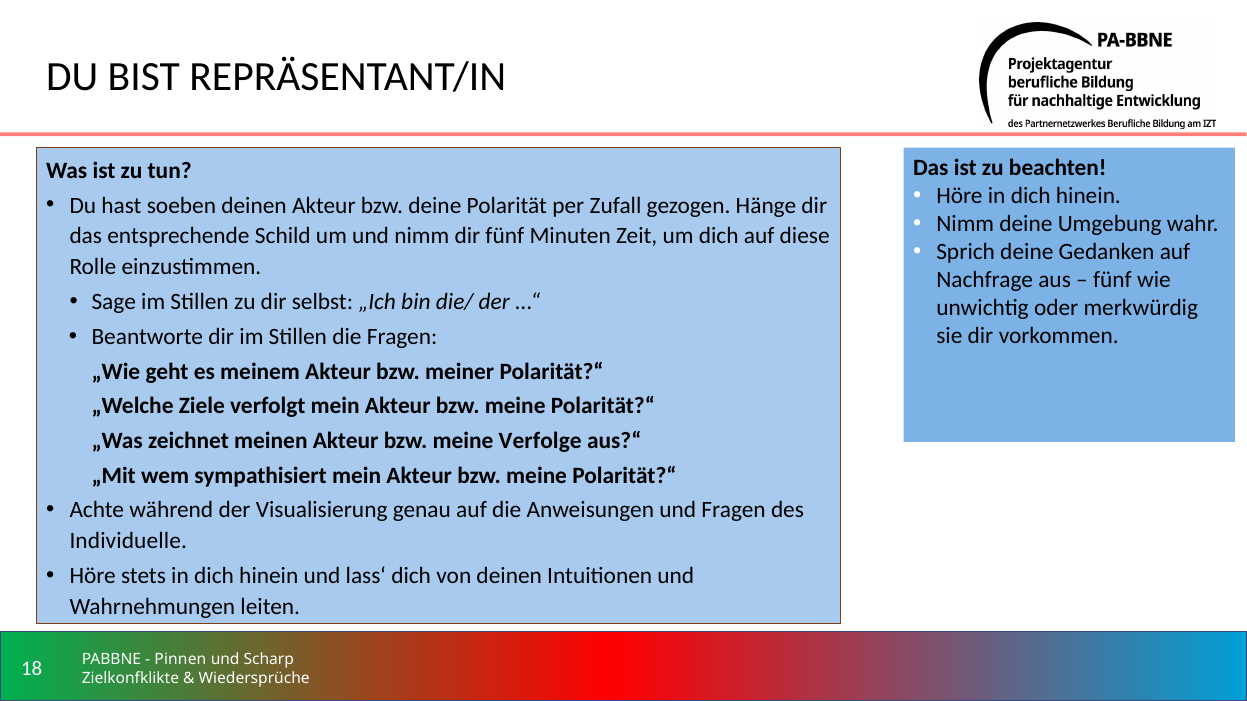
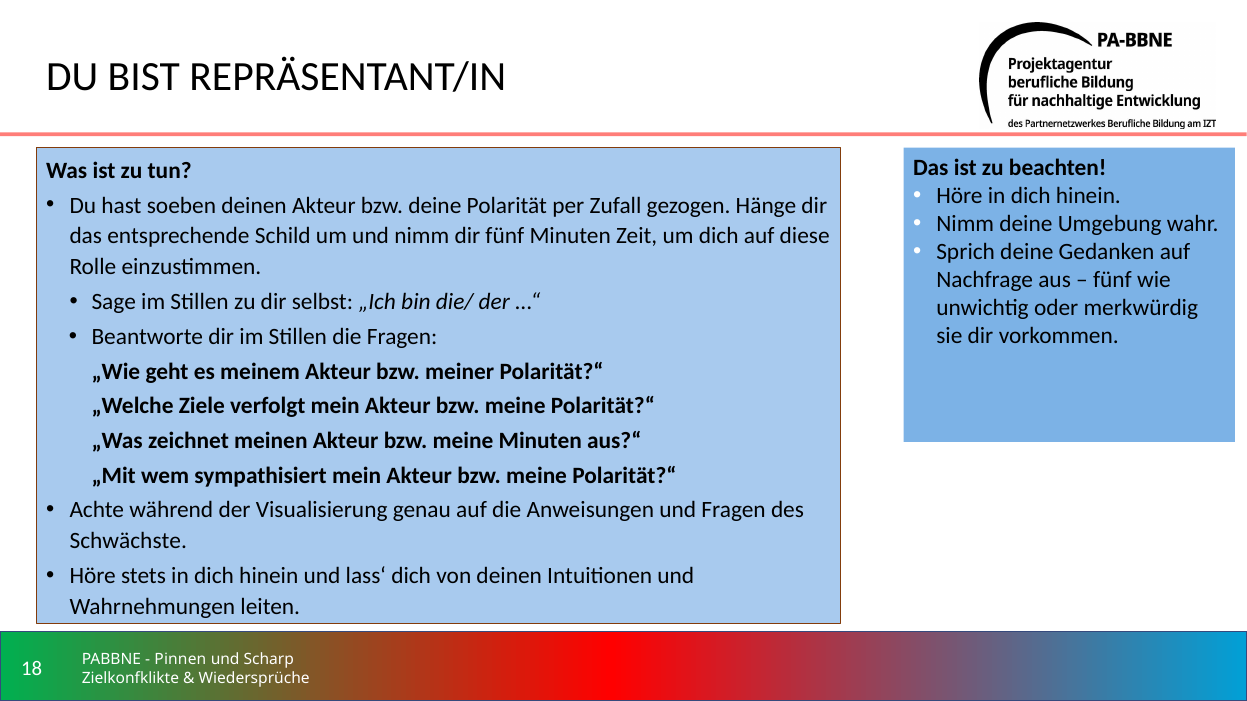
meine Verfolge: Verfolge -> Minuten (540, 441)
Individuelle: Individuelle -> Schwächste (128, 541)
